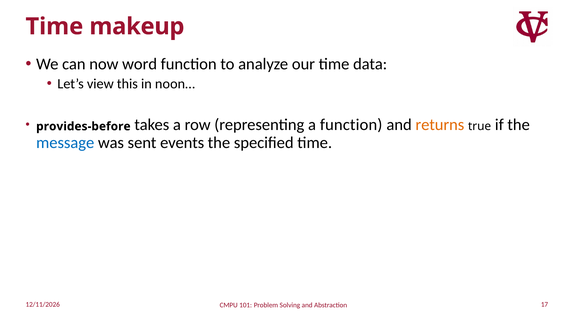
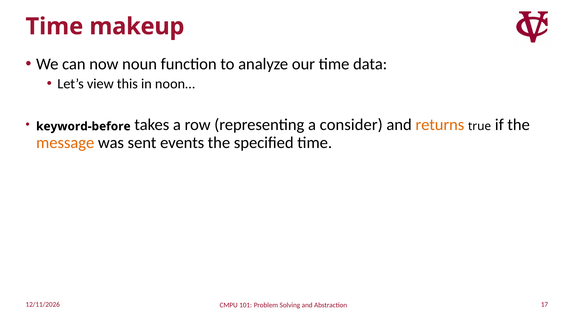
word: word -> noun (140, 64)
provides-before: provides-before -> keyword-before (83, 126)
a function: function -> consider (351, 125)
message colour: blue -> orange (65, 143)
